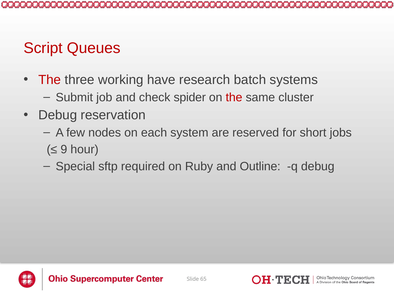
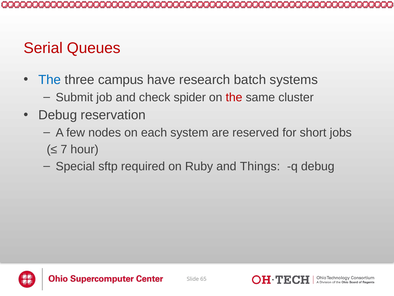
Script: Script -> Serial (43, 48)
The colour: red -> blue (50, 80)
working: working -> campus (121, 80)
9: 9 -> 7 (64, 149)
Outline: Outline -> Things (260, 166)
